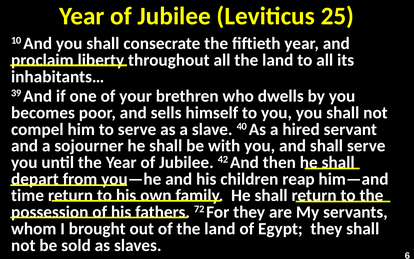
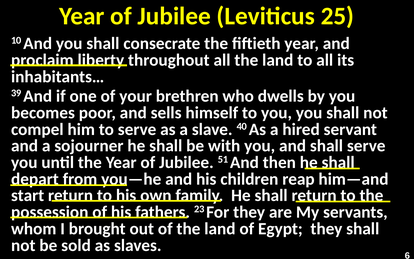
42: 42 -> 51 (223, 159)
time: time -> start (28, 195)
72: 72 -> 23 (199, 209)
